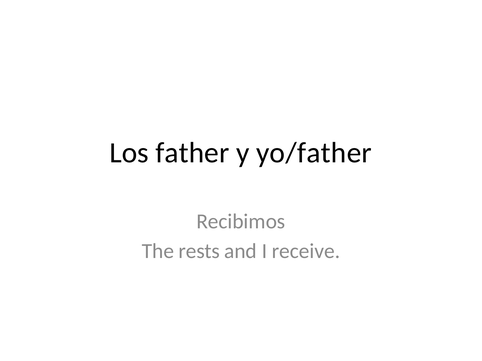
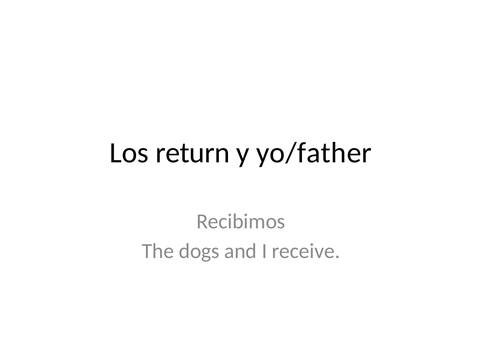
father: father -> return (193, 153)
rests: rests -> dogs (199, 252)
